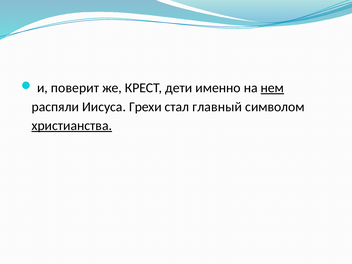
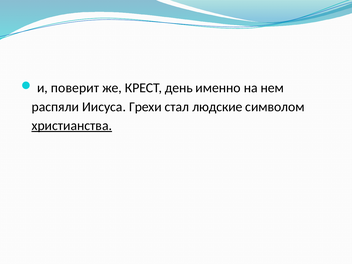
дети: дети -> день (179, 88)
нем underline: present -> none (272, 88)
главный: главный -> людские (217, 107)
